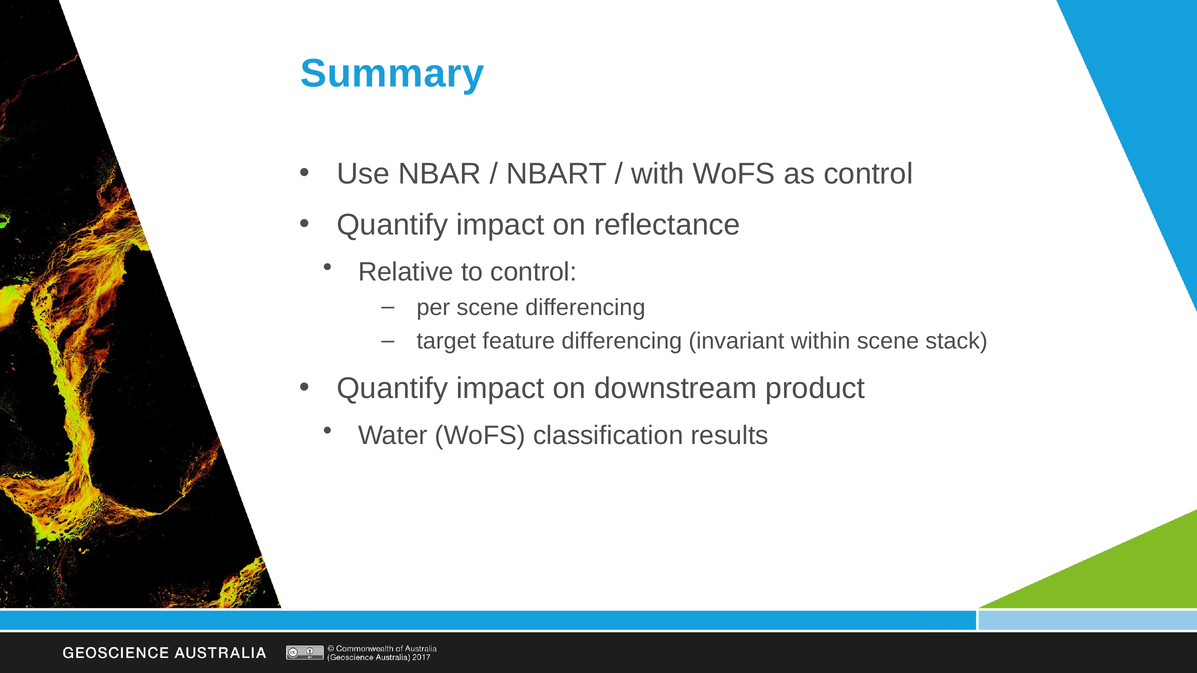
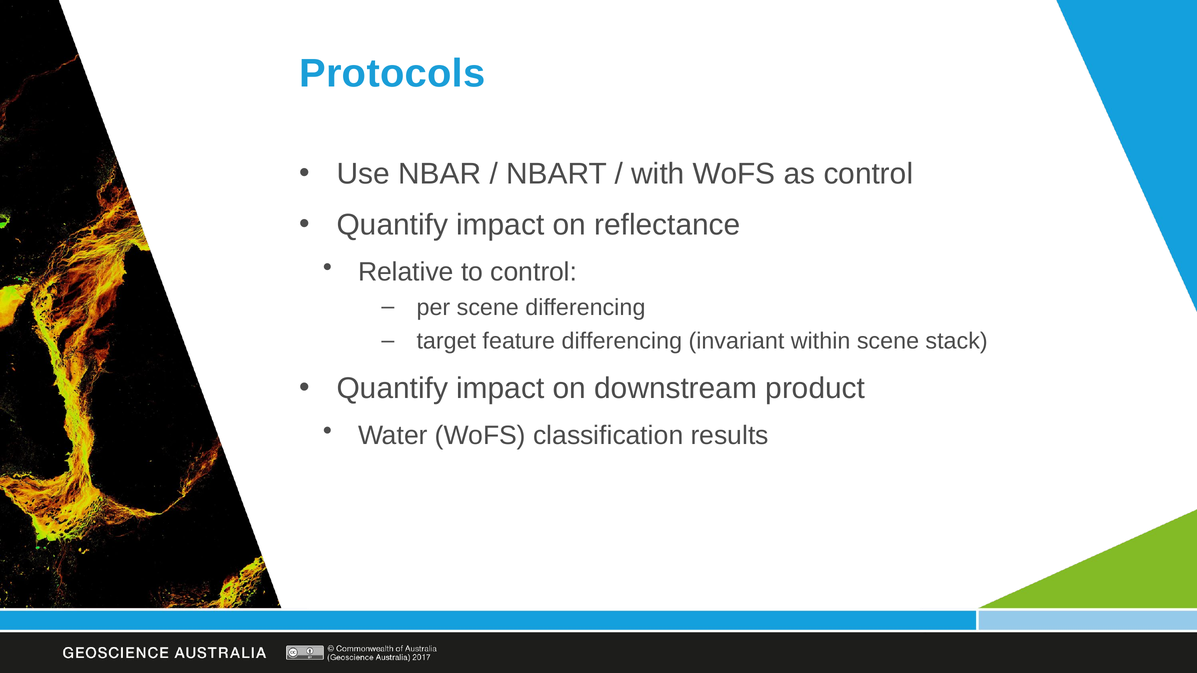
Summary: Summary -> Protocols (392, 74)
